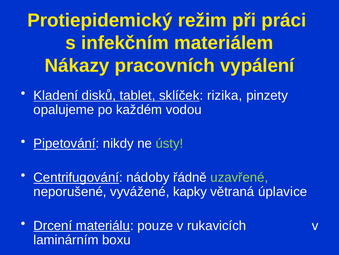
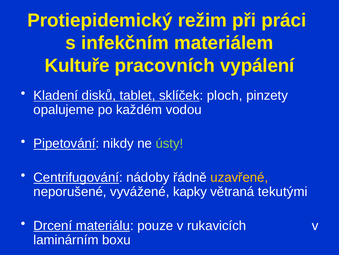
Nákazy: Nákazy -> Kultuře (77, 65)
rizika: rizika -> ploch (225, 95)
uzavřené colour: light green -> yellow (239, 177)
úplavice: úplavice -> tekutými (283, 191)
